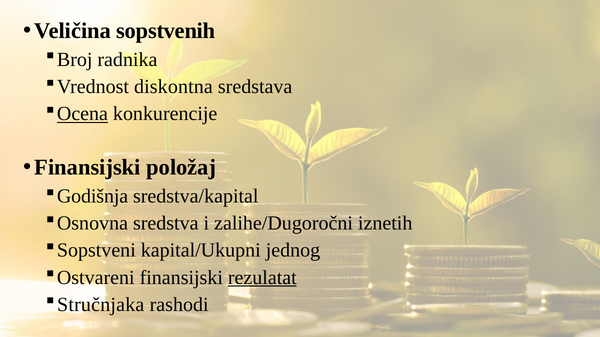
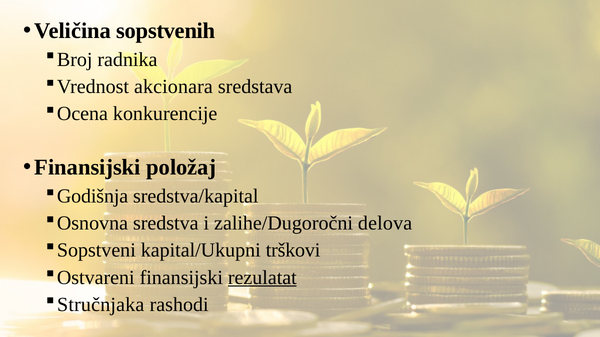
diskontna: diskontna -> akcionara (173, 87)
Ocena underline: present -> none (82, 114)
iznetih: iznetih -> delova (385, 224)
jednog: jednog -> trškovi (293, 251)
